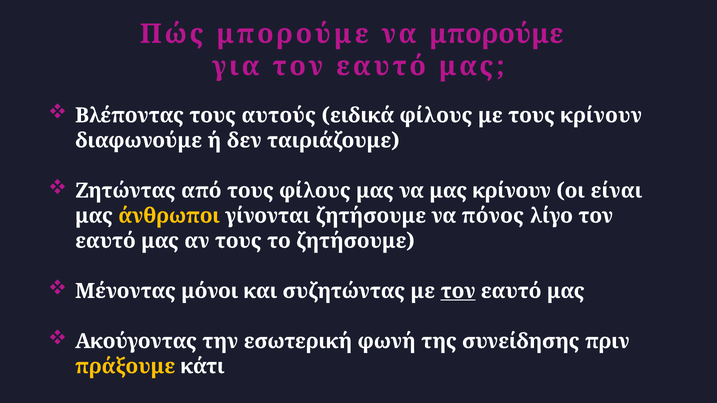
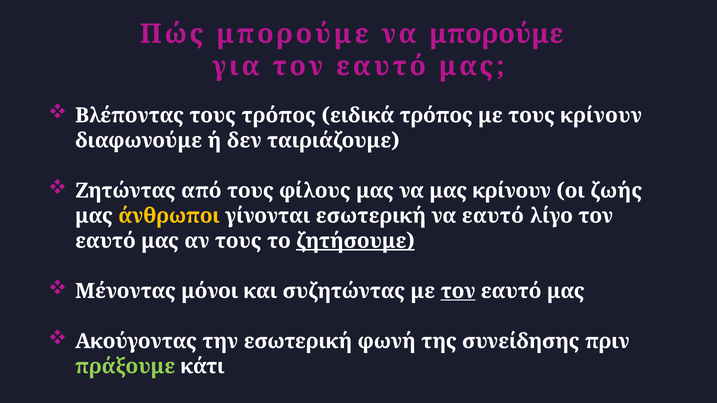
τους αυτούς: αυτούς -> τρόπος (279, 115)
ειδικά φίλους: φίλους -> τρόπος (436, 115)
είναι: είναι -> ζωής (616, 191)
γίνονται ζητήσουμε: ζητήσουμε -> εσωτερική (371, 216)
να πόνος: πόνος -> εαυτό (493, 216)
ζητήσουμε underline: none -> present (355, 241)
πράξουμε colour: yellow -> light green (125, 367)
